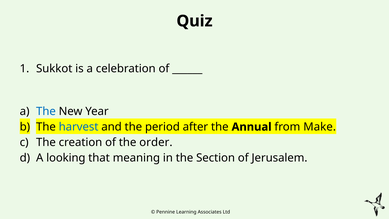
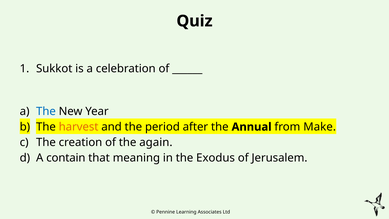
harvest colour: blue -> orange (79, 127)
order: order -> again (156, 142)
looking: looking -> contain (66, 158)
Section: Section -> Exodus (216, 158)
